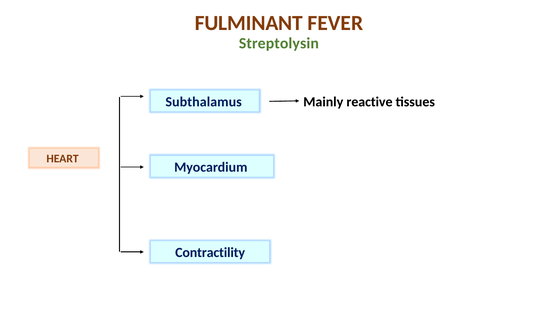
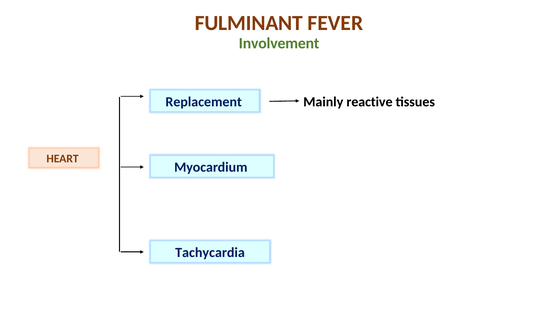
Streptolysin: Streptolysin -> Involvement (279, 43)
Subthalamus: Subthalamus -> Replacement (204, 102)
Contractility: Contractility -> Tachycardia (210, 252)
